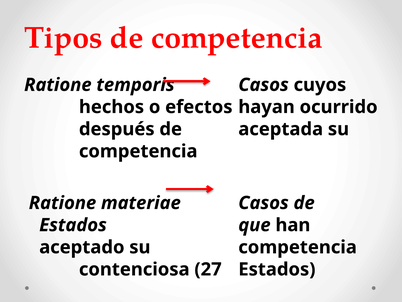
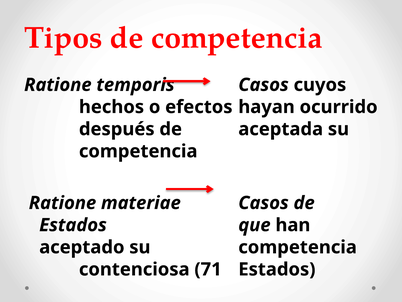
27: 27 -> 71 (208, 269)
